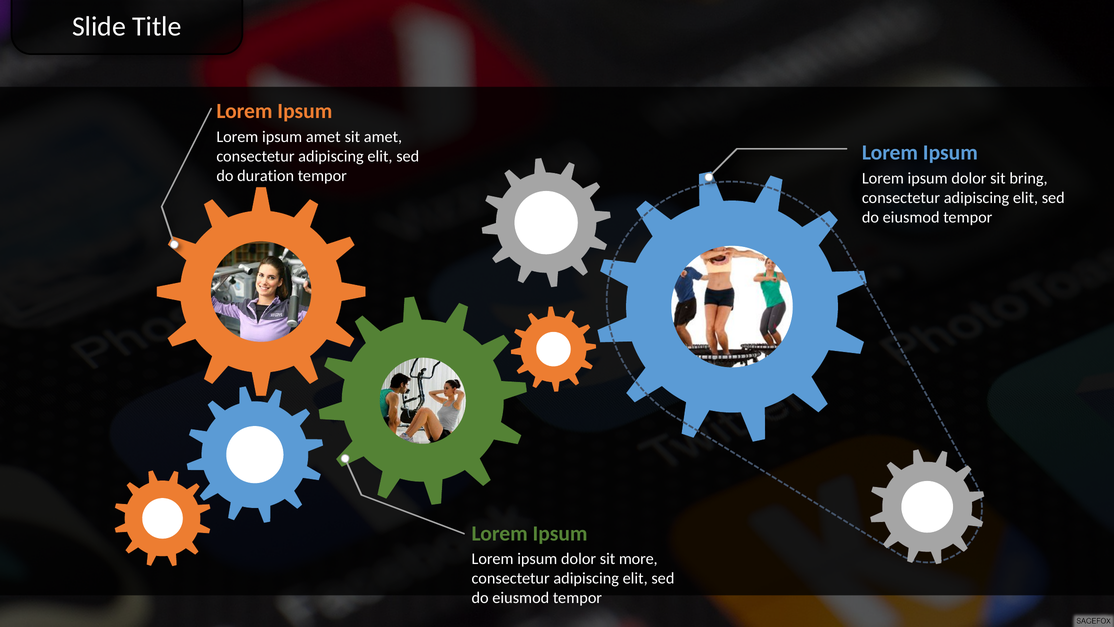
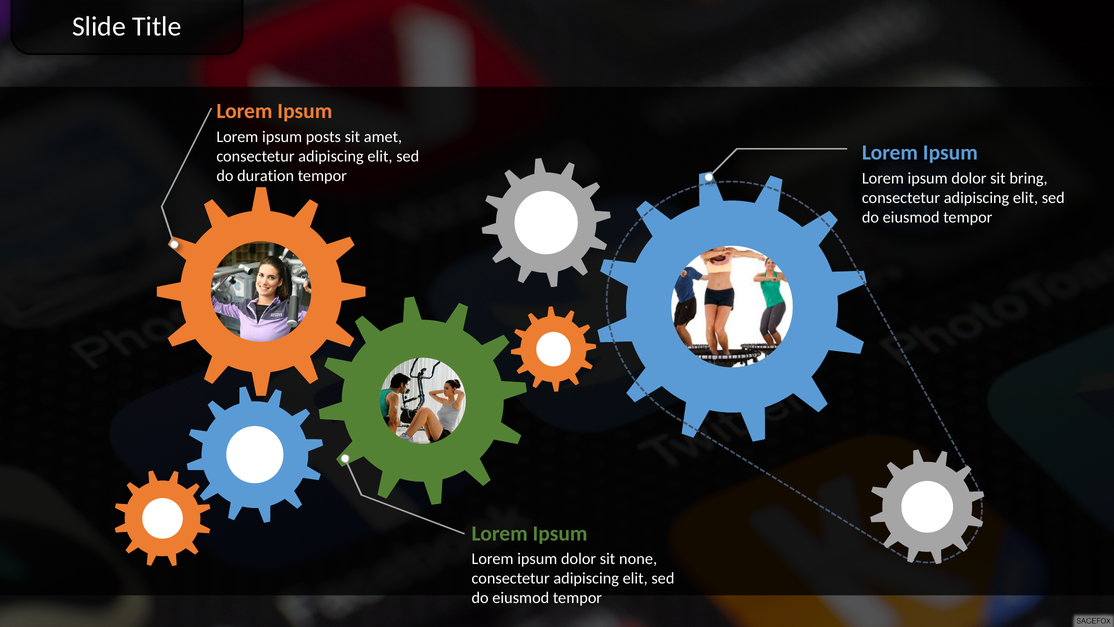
ipsum amet: amet -> posts (323, 137)
more: more -> none (638, 559)
